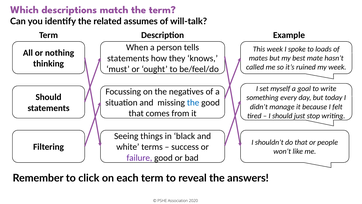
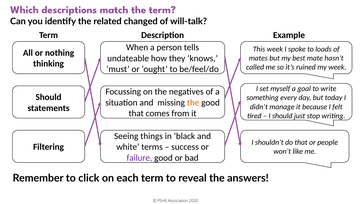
assumes: assumes -> changed (141, 21)
statements: statements -> undateable (128, 58)
the colour: blue -> orange (193, 102)
